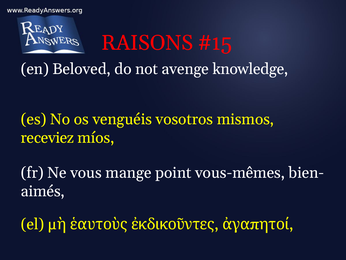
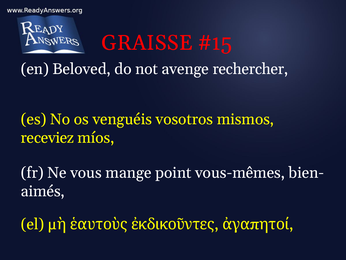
RAISONS: RAISONS -> GRAISSE (147, 43)
knowledge: knowledge -> rechercher (250, 69)
